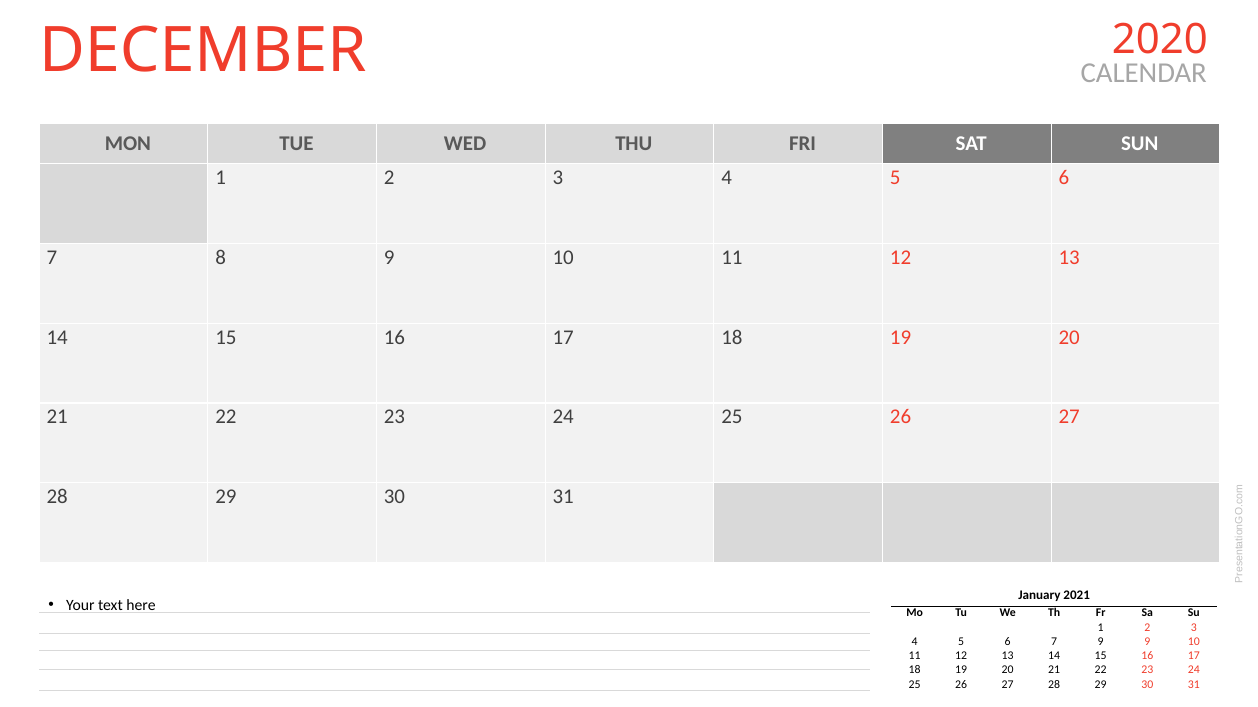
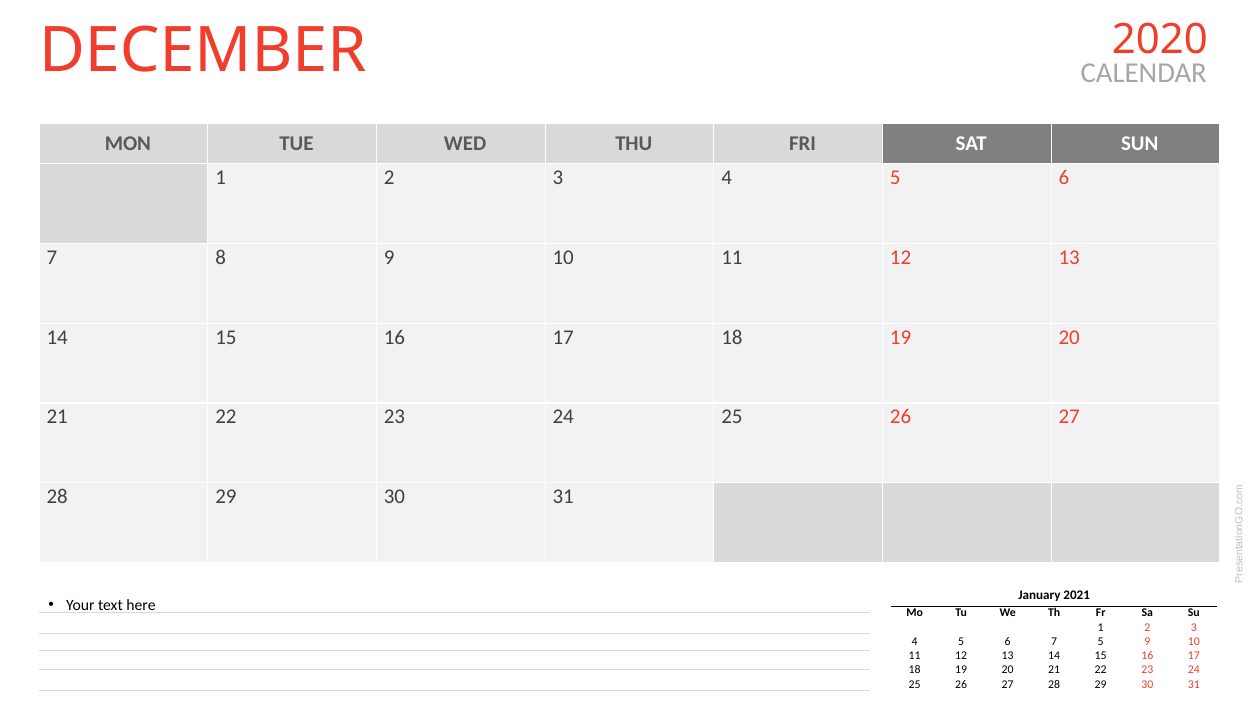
7 9: 9 -> 5 (1101, 642)
